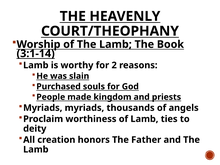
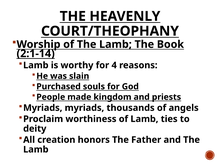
3:1-14: 3:1-14 -> 2:1-14 (36, 54)
2: 2 -> 4 (114, 65)
